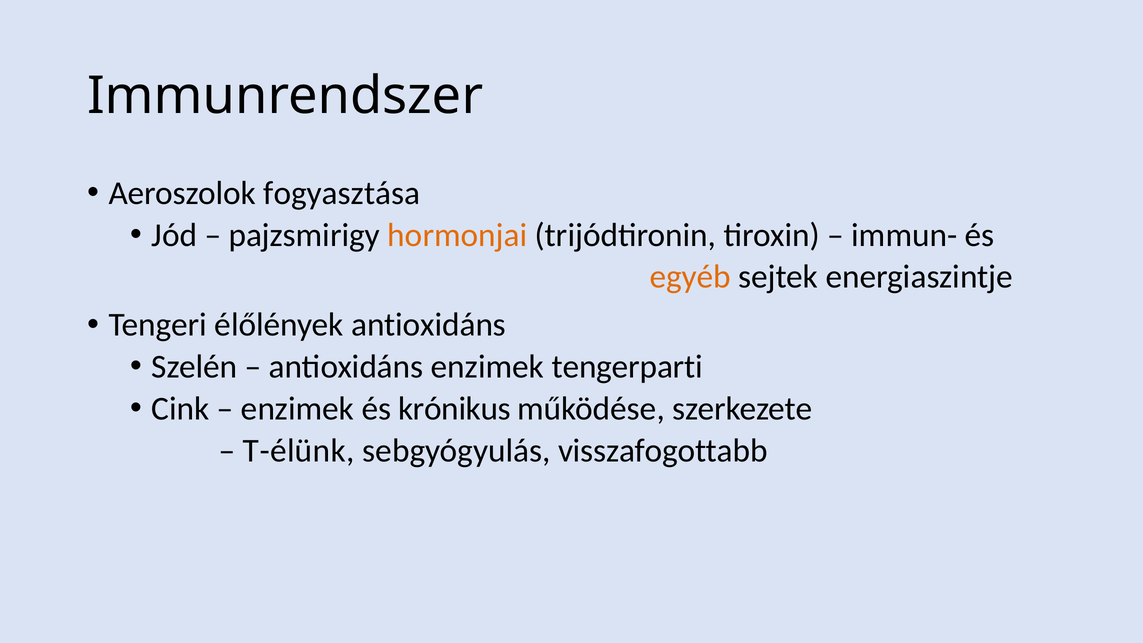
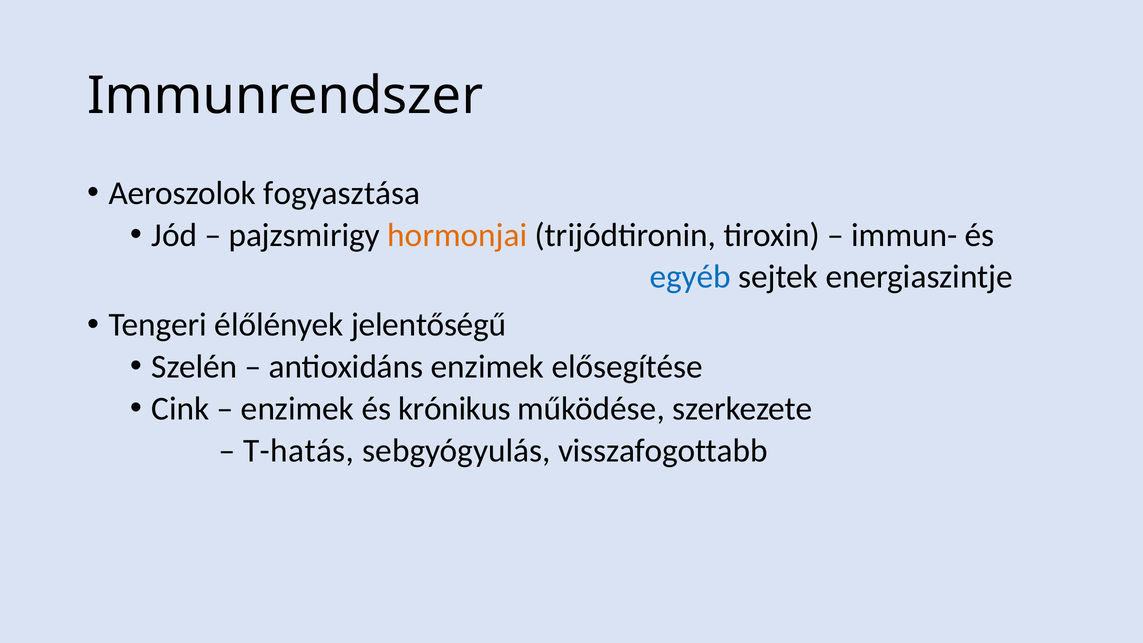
egyéb colour: orange -> blue (690, 277)
élőlények antioxidáns: antioxidáns -> jelentőségű (429, 325)
tengerparti: tengerparti -> elősegítése (627, 367)
T-élünk: T-élünk -> T-hatás (299, 450)
